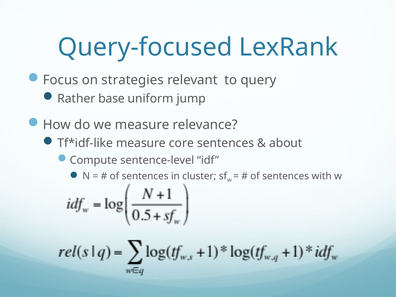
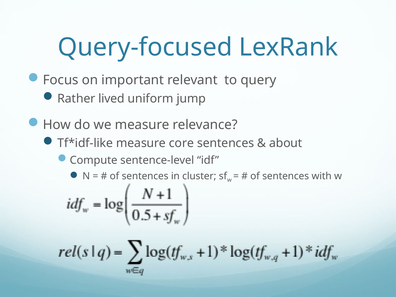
strategies: strategies -> important (133, 80)
base: base -> lived (112, 99)
